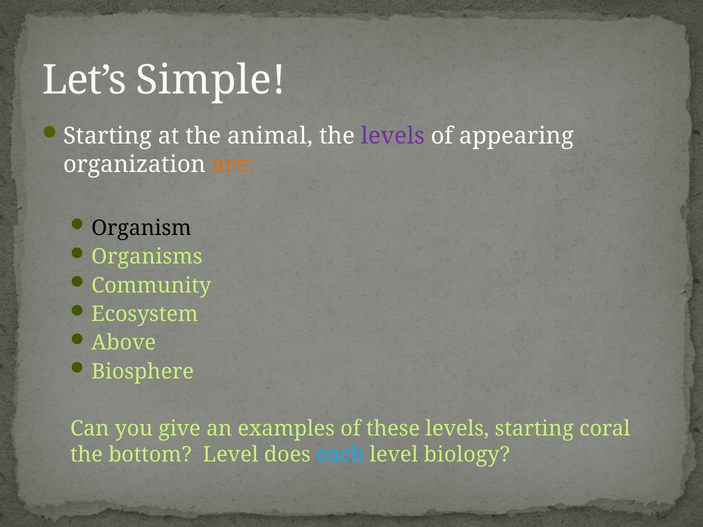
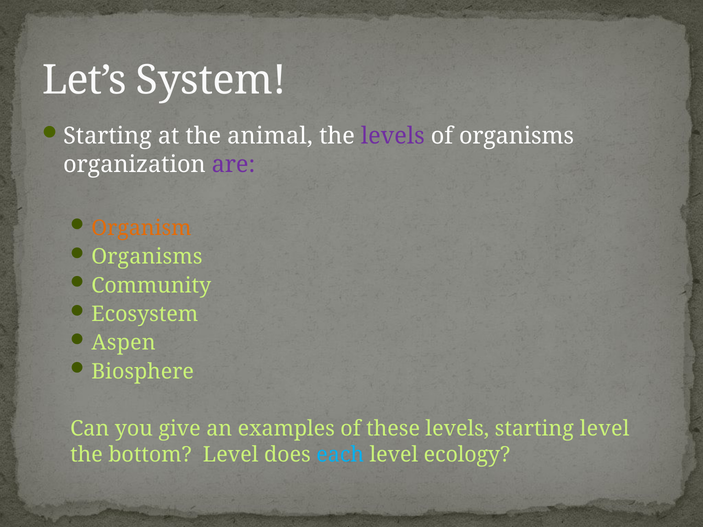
Simple: Simple -> System (211, 80)
of appearing: appearing -> organisms (517, 136)
are colour: orange -> purple (233, 164)
Organism colour: black -> orange (141, 228)
Above: Above -> Aspen (124, 343)
starting coral: coral -> level (605, 429)
biology: biology -> ecology (467, 455)
